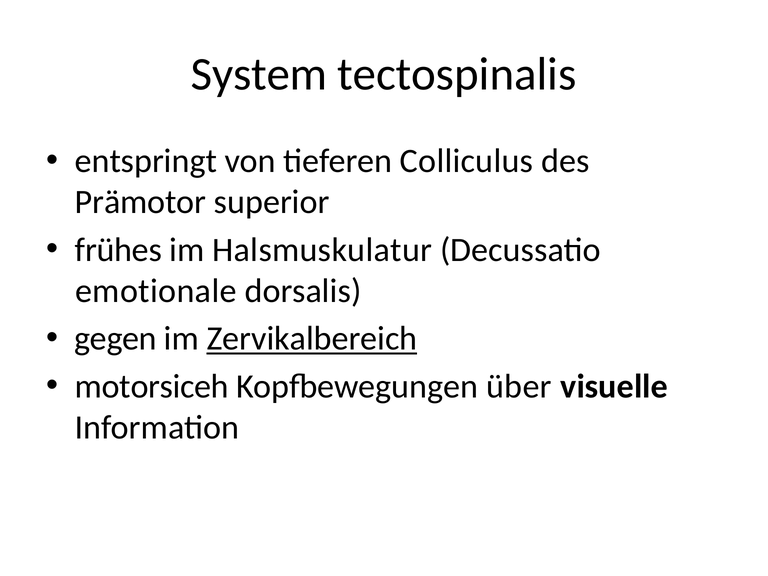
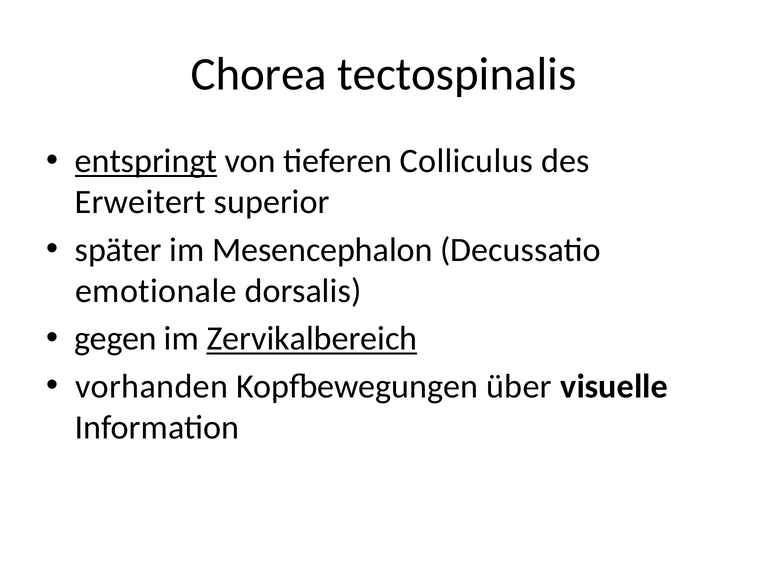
System: System -> Chorea (259, 74)
entspringt underline: none -> present (146, 161)
Prämotor: Prämotor -> Erweitert (140, 202)
frühes: frühes -> später (118, 250)
Halsmuskulatur: Halsmuskulatur -> Mesencephalon (322, 250)
motorsiceh: motorsiceh -> vorhanden (152, 386)
